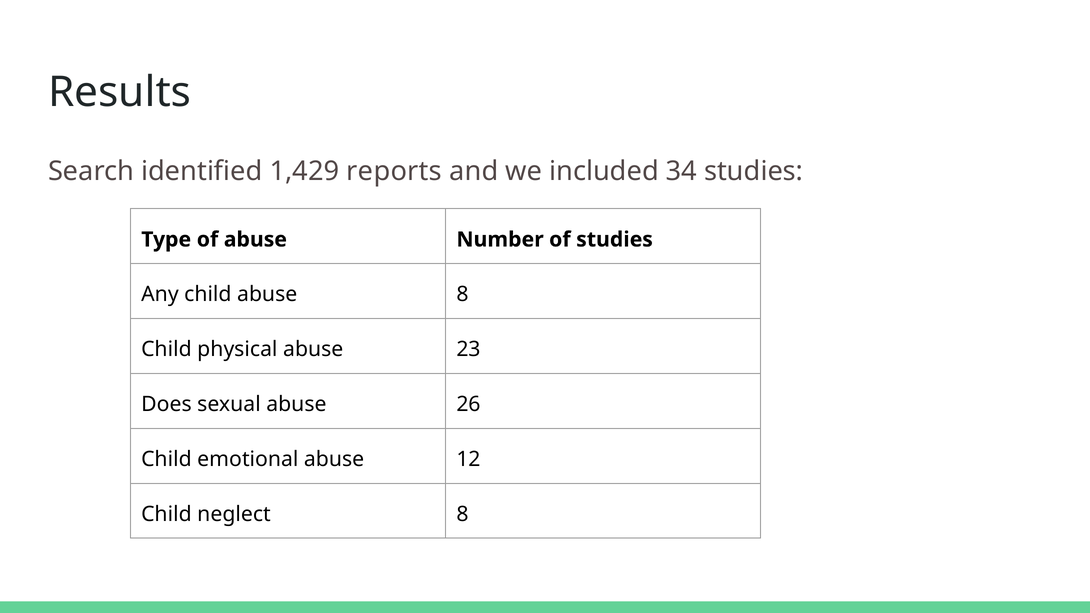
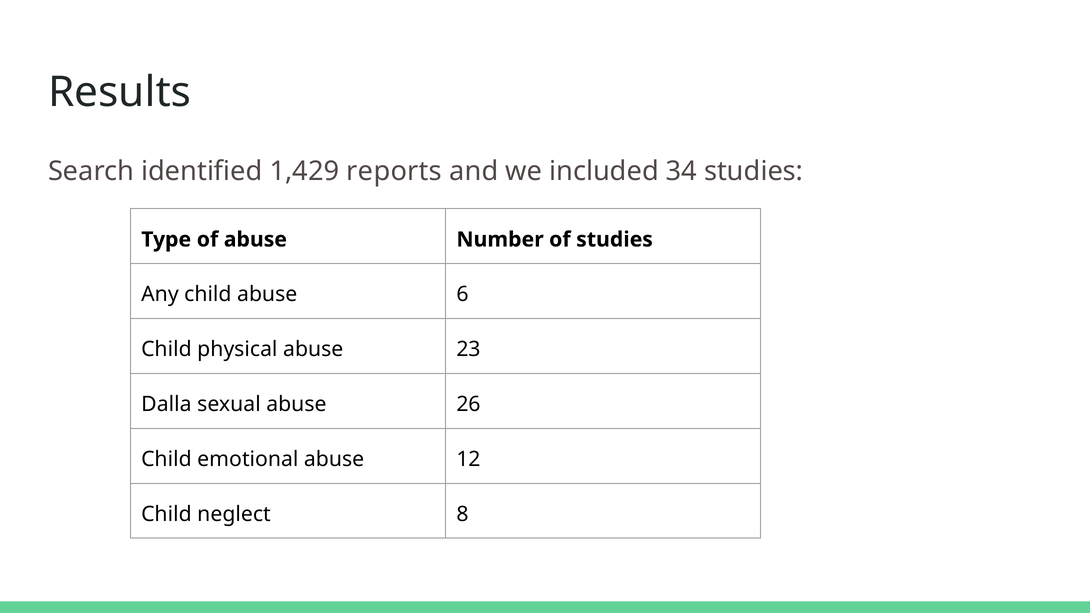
abuse 8: 8 -> 6 (462, 295)
Does: Does -> Dalla (166, 404)
